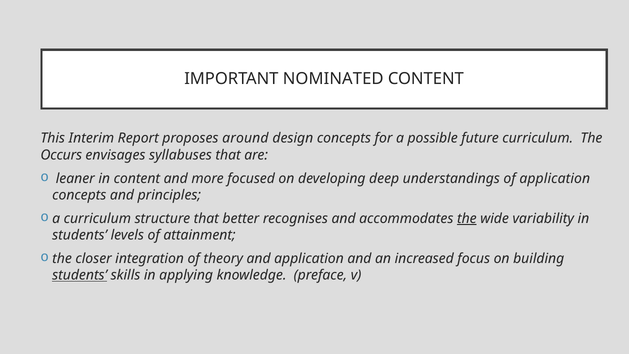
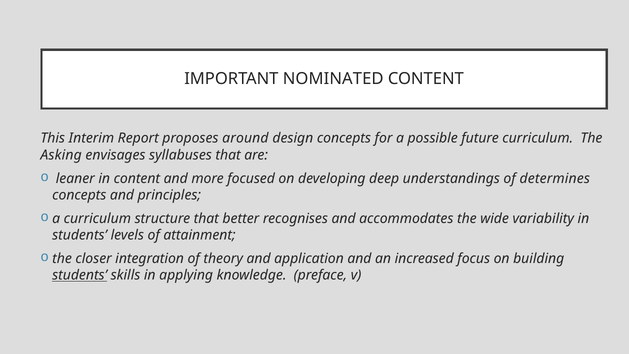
Occurs: Occurs -> Asking (61, 155)
of application: application -> determines (555, 178)
the underline: present -> none (467, 218)
